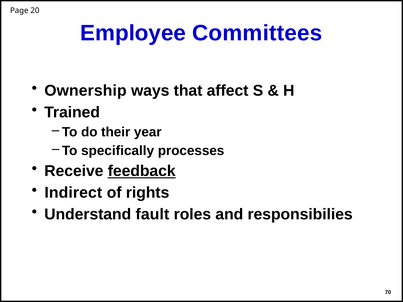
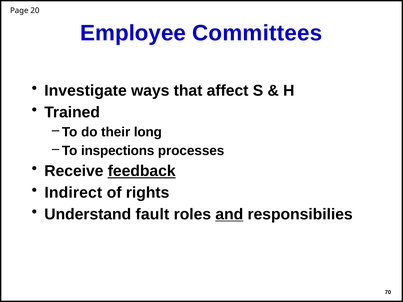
Ownership: Ownership -> Investigate (86, 91)
year: year -> long (148, 132)
specifically: specifically -> inspections (118, 151)
and underline: none -> present (229, 214)
